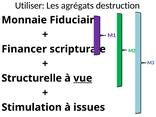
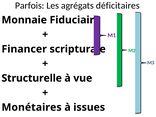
Utiliser: Utiliser -> Parfois (30, 6)
destruction: destruction -> déficitaires (118, 6)
vue underline: present -> none (83, 78)
Stimulation: Stimulation -> Monétaires (32, 107)
